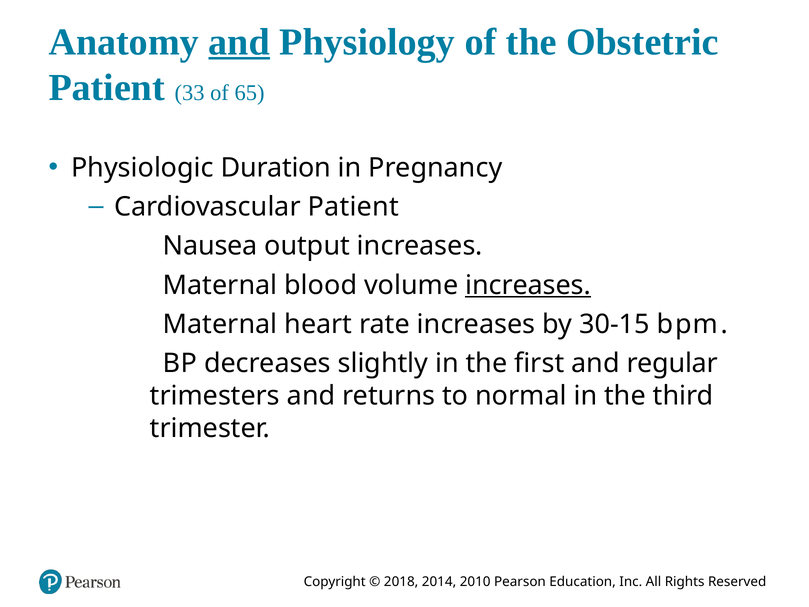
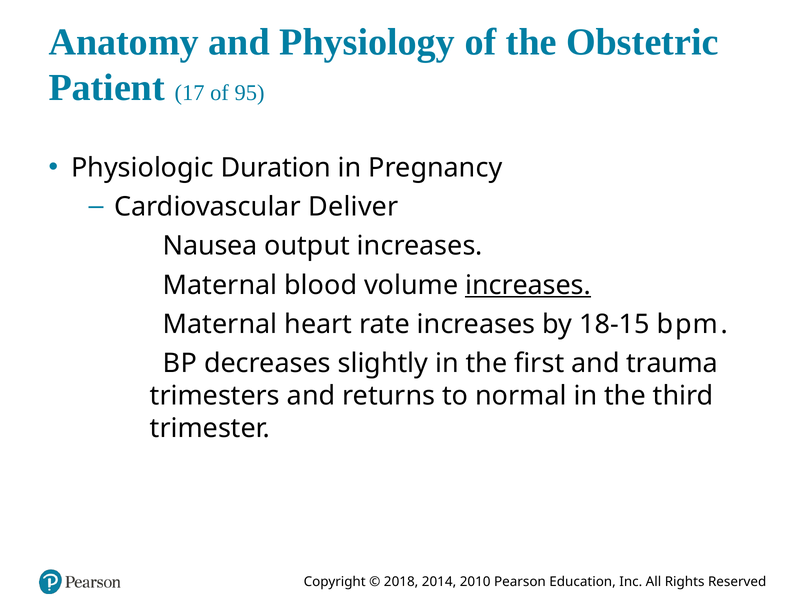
and underline: present -> none (239, 42)
33: 33 -> 17 (190, 93)
65: 65 -> 95 (250, 93)
Cardiovascular Patient: Patient -> Deliver (353, 207)
30-15: 30-15 -> 18-15 (614, 324)
regular: regular -> trauma (672, 363)
